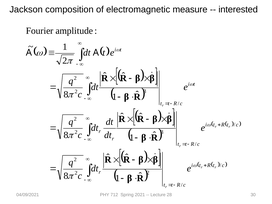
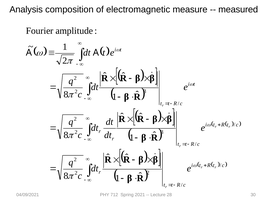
Jackson: Jackson -> Analysis (26, 10)
interested: interested -> measured (238, 10)
